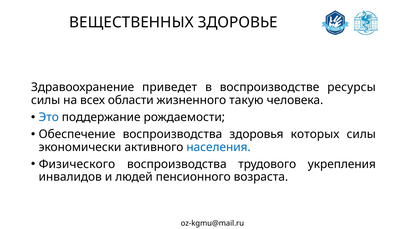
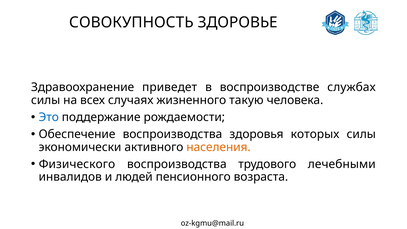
ВЕЩЕСТВЕННЫХ: ВЕЩЕСТВЕННЫХ -> СОВОКУПНОСТЬ (131, 23)
ресурсы: ресурсы -> службах (352, 87)
области: области -> случаях (131, 100)
населения colour: blue -> orange (219, 147)
укрепления: укрепления -> лечебными (342, 164)
